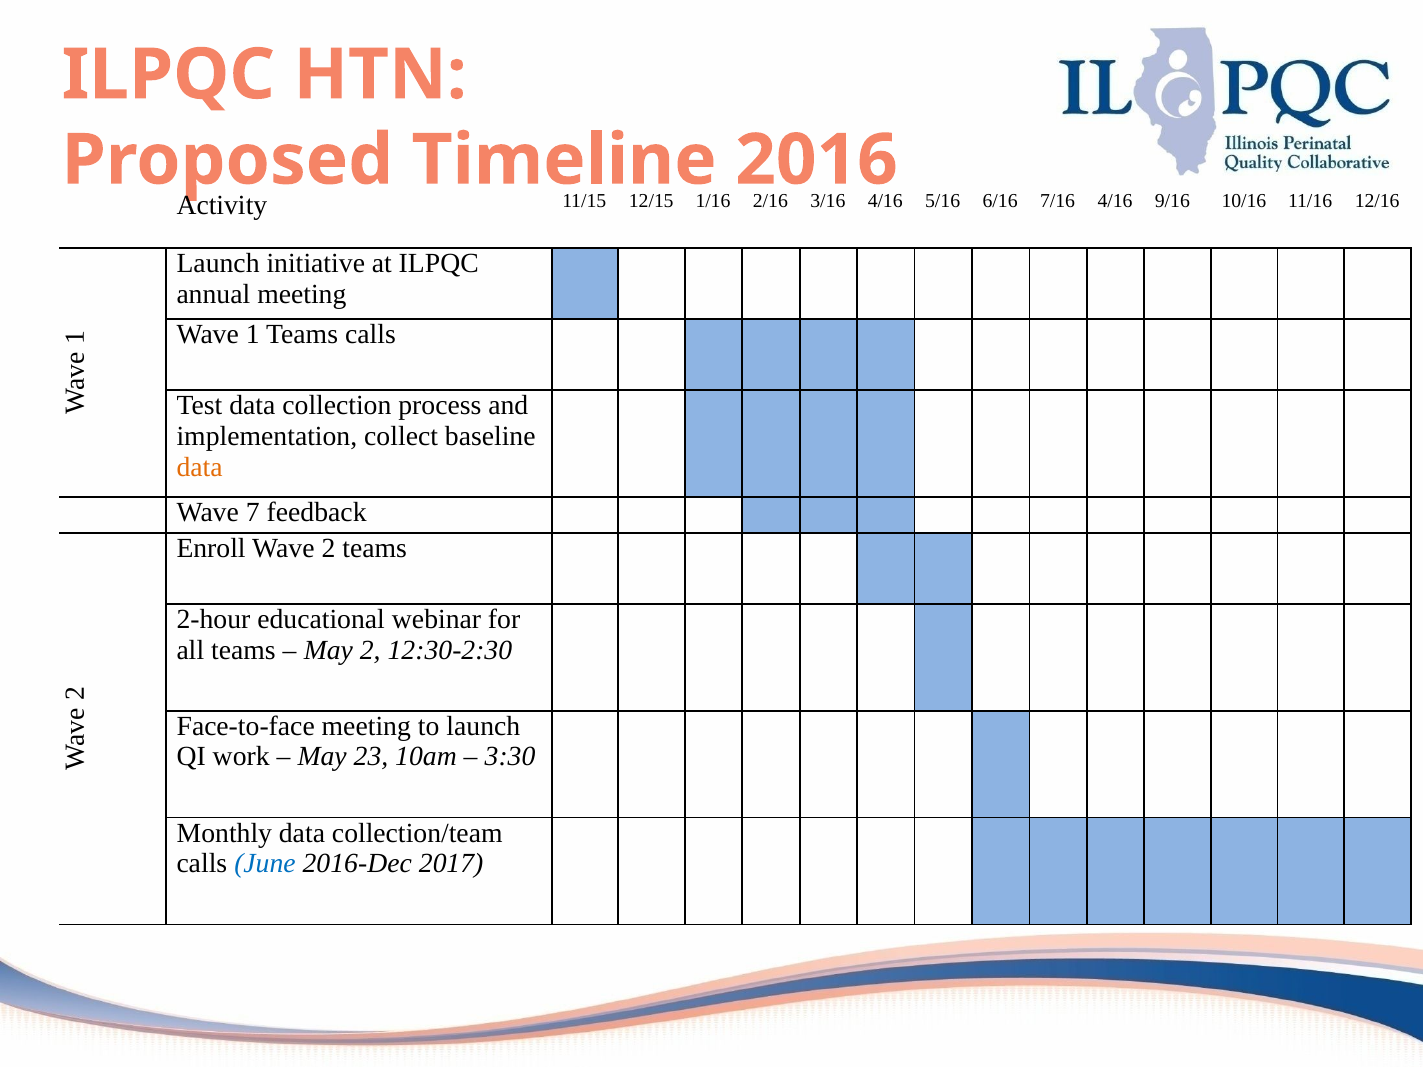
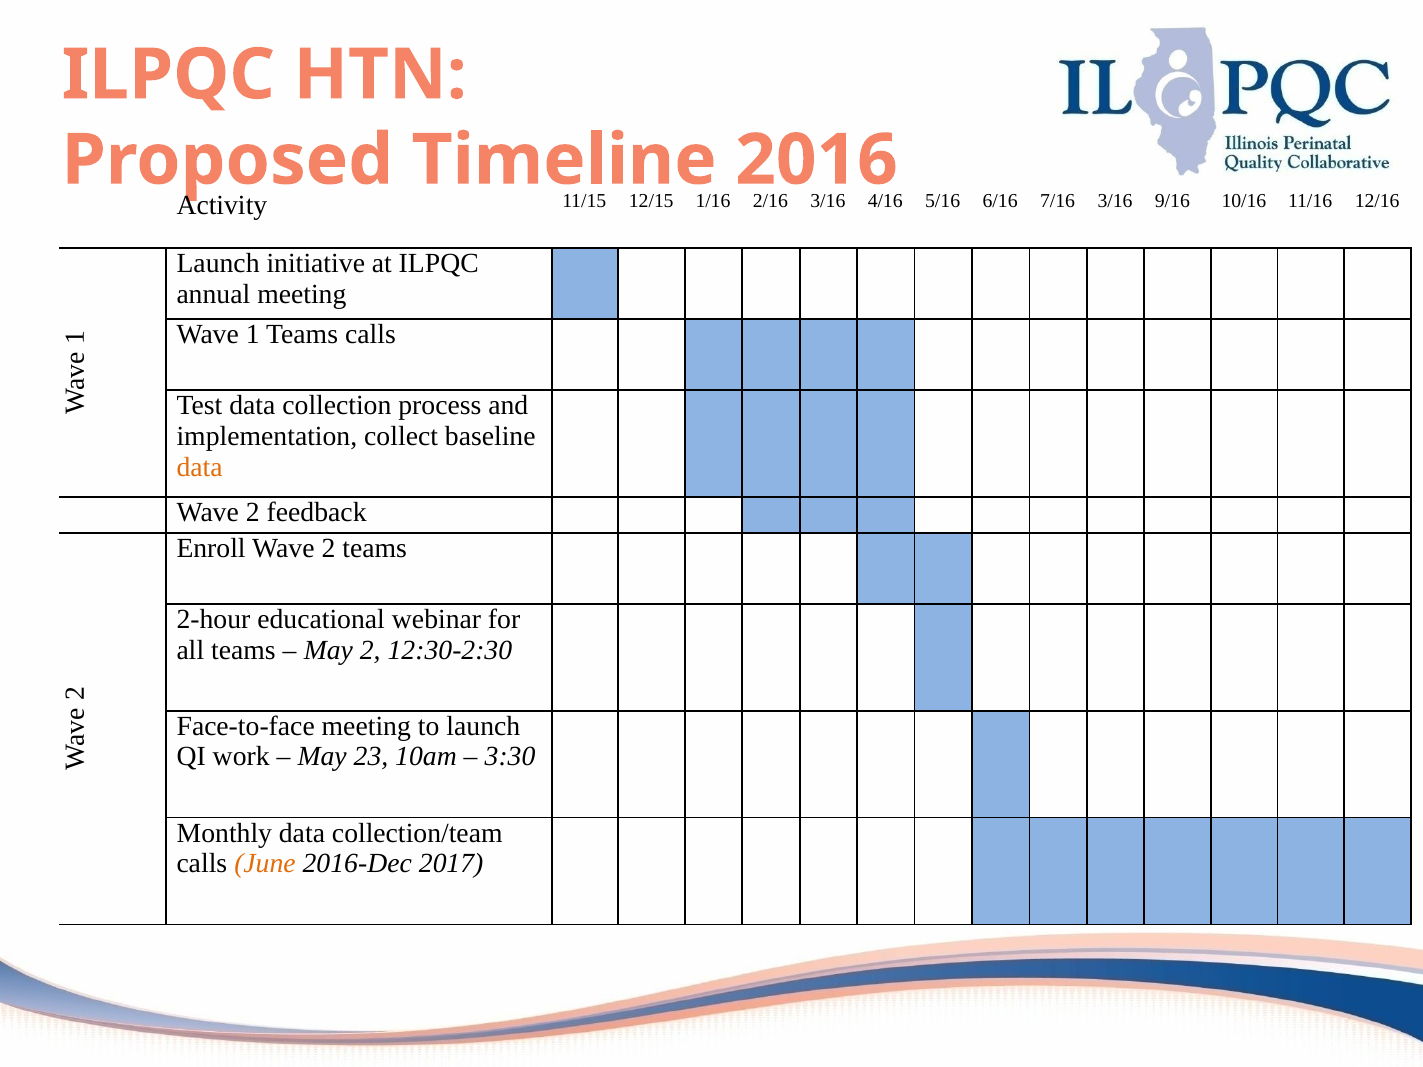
7/16 4/16: 4/16 -> 3/16 (1115, 201)
7: 7 -> 2 (253, 513)
June colour: blue -> orange (265, 864)
